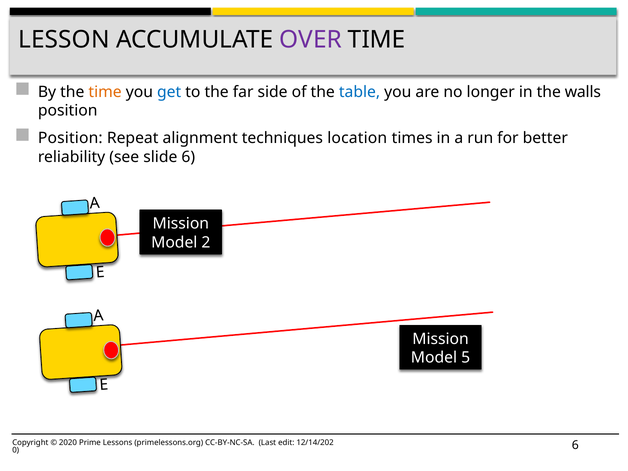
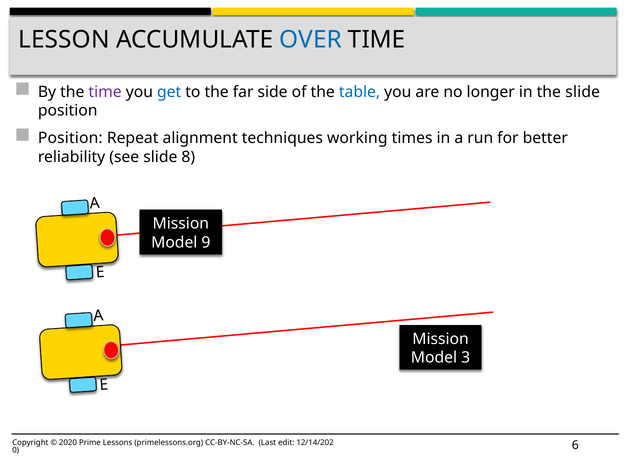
OVER colour: purple -> blue (311, 40)
time colour: orange -> purple (105, 92)
the walls: walls -> slide (583, 92)
location: location -> working (357, 138)
slide 6: 6 -> 8 (188, 157)
2: 2 -> 9 (206, 243)
5: 5 -> 3 (466, 358)
